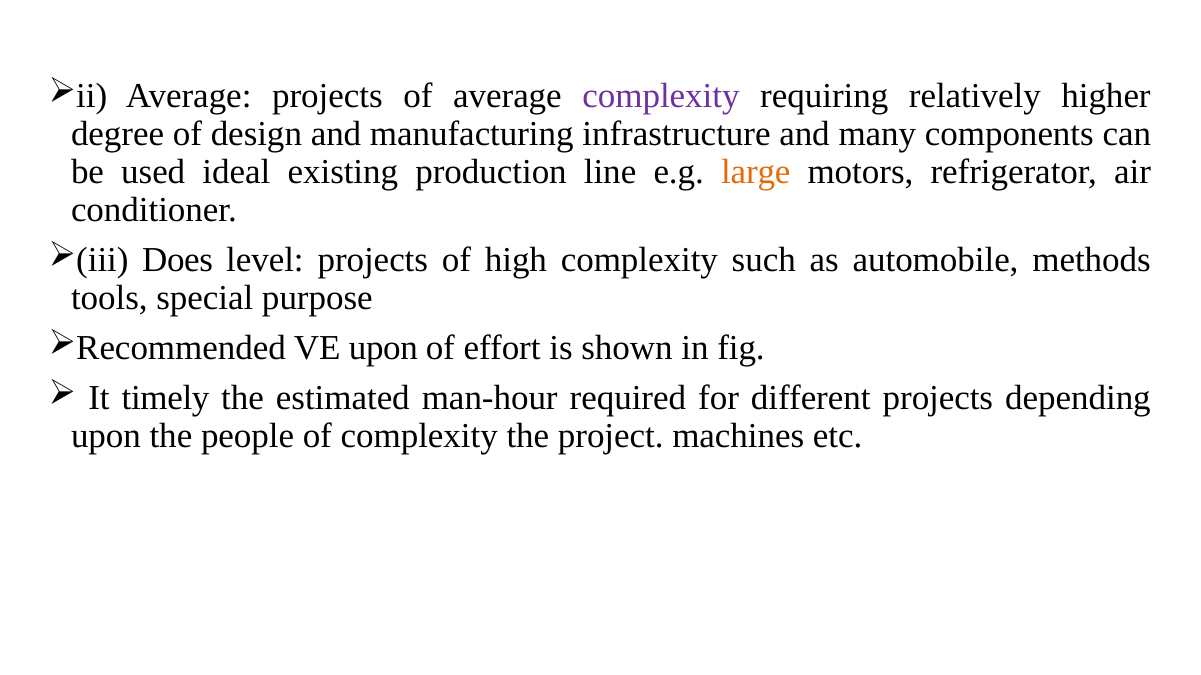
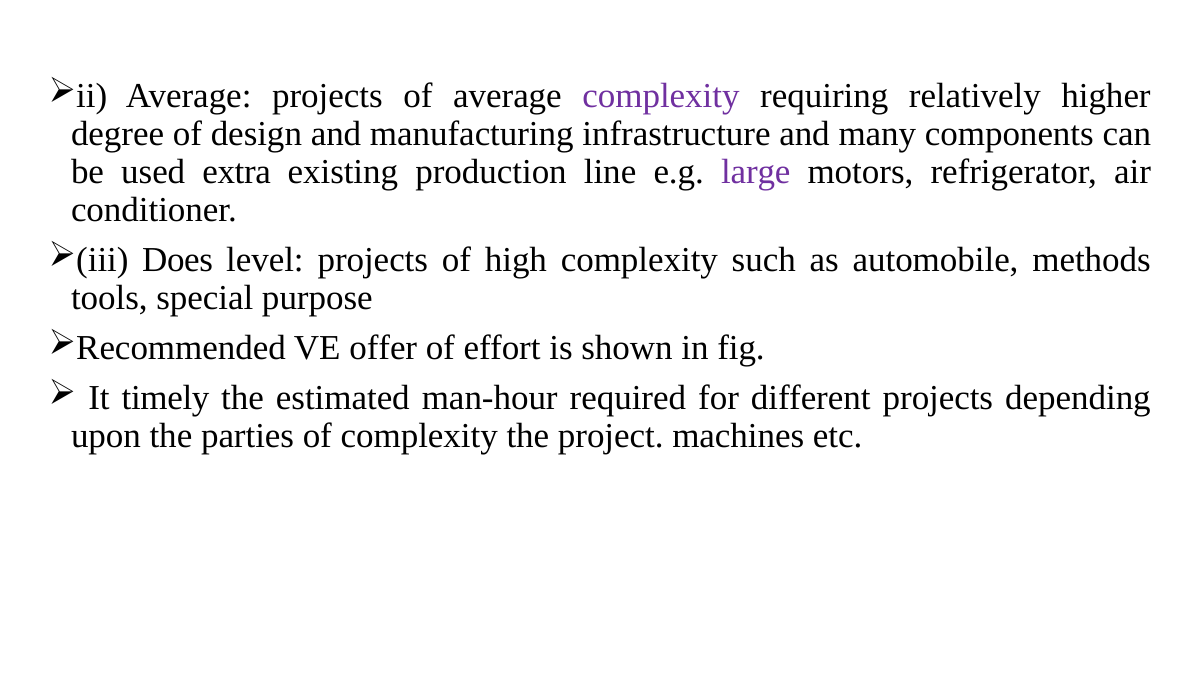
ideal: ideal -> extra (237, 172)
large colour: orange -> purple (756, 172)
VE upon: upon -> offer (383, 348)
people: people -> parties (248, 437)
